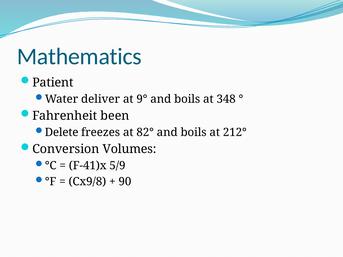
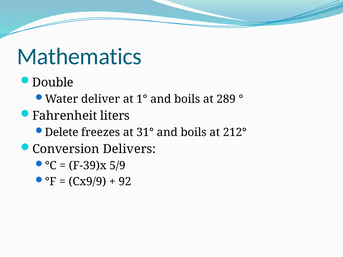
Patient: Patient -> Double (53, 83)
9°: 9° -> 1° (142, 99)
348: 348 -> 289 (226, 99)
been: been -> liters (115, 116)
82°: 82° -> 31° (145, 132)
Volumes: Volumes -> Delivers (129, 149)
F-41)x: F-41)x -> F-39)x (88, 166)
Cx9/8: Cx9/8 -> Cx9/9 (87, 182)
90: 90 -> 92 (125, 182)
